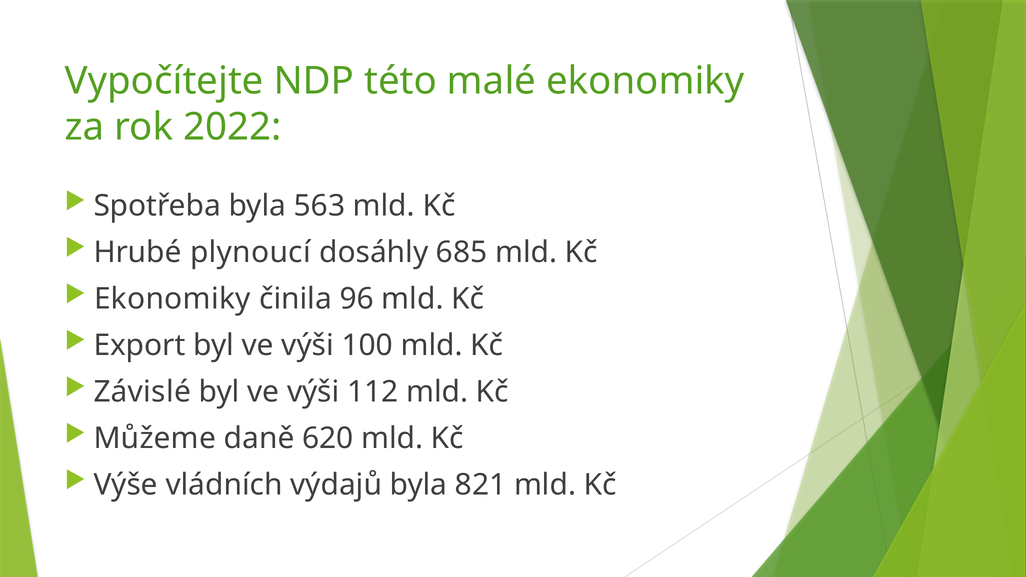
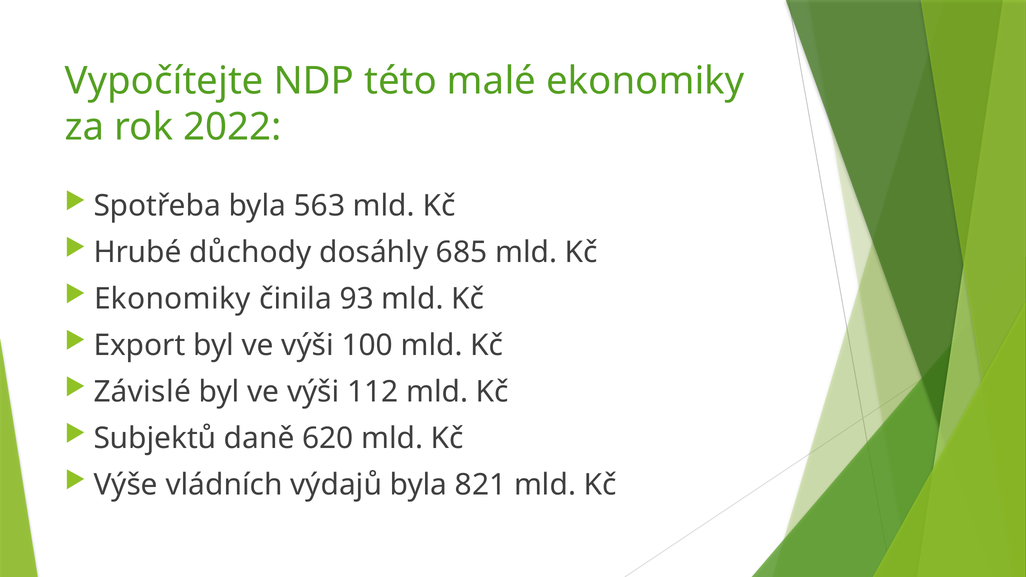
plynoucí: plynoucí -> důchody (251, 252)
96: 96 -> 93 (357, 299)
Můžeme: Můžeme -> Subjektů (155, 438)
